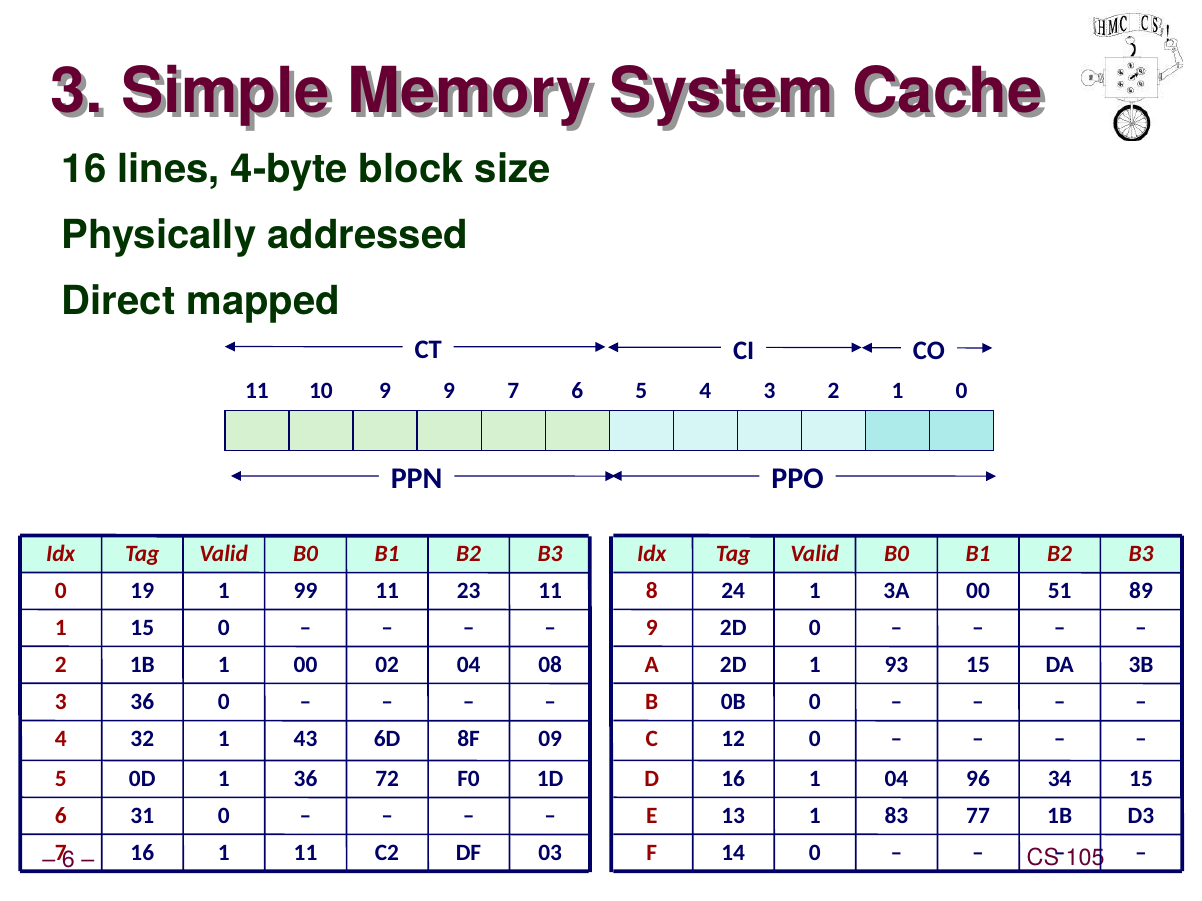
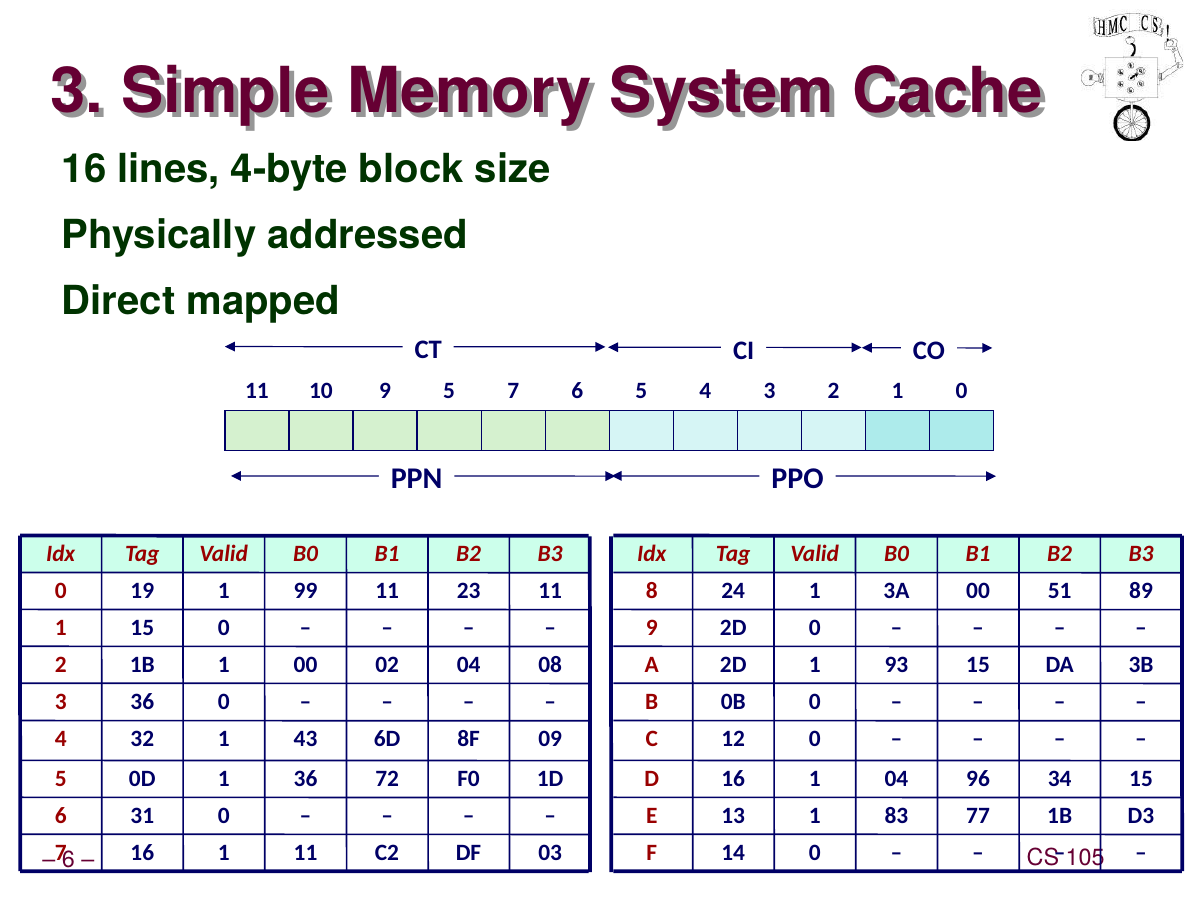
9 9: 9 -> 5 (449, 391)
